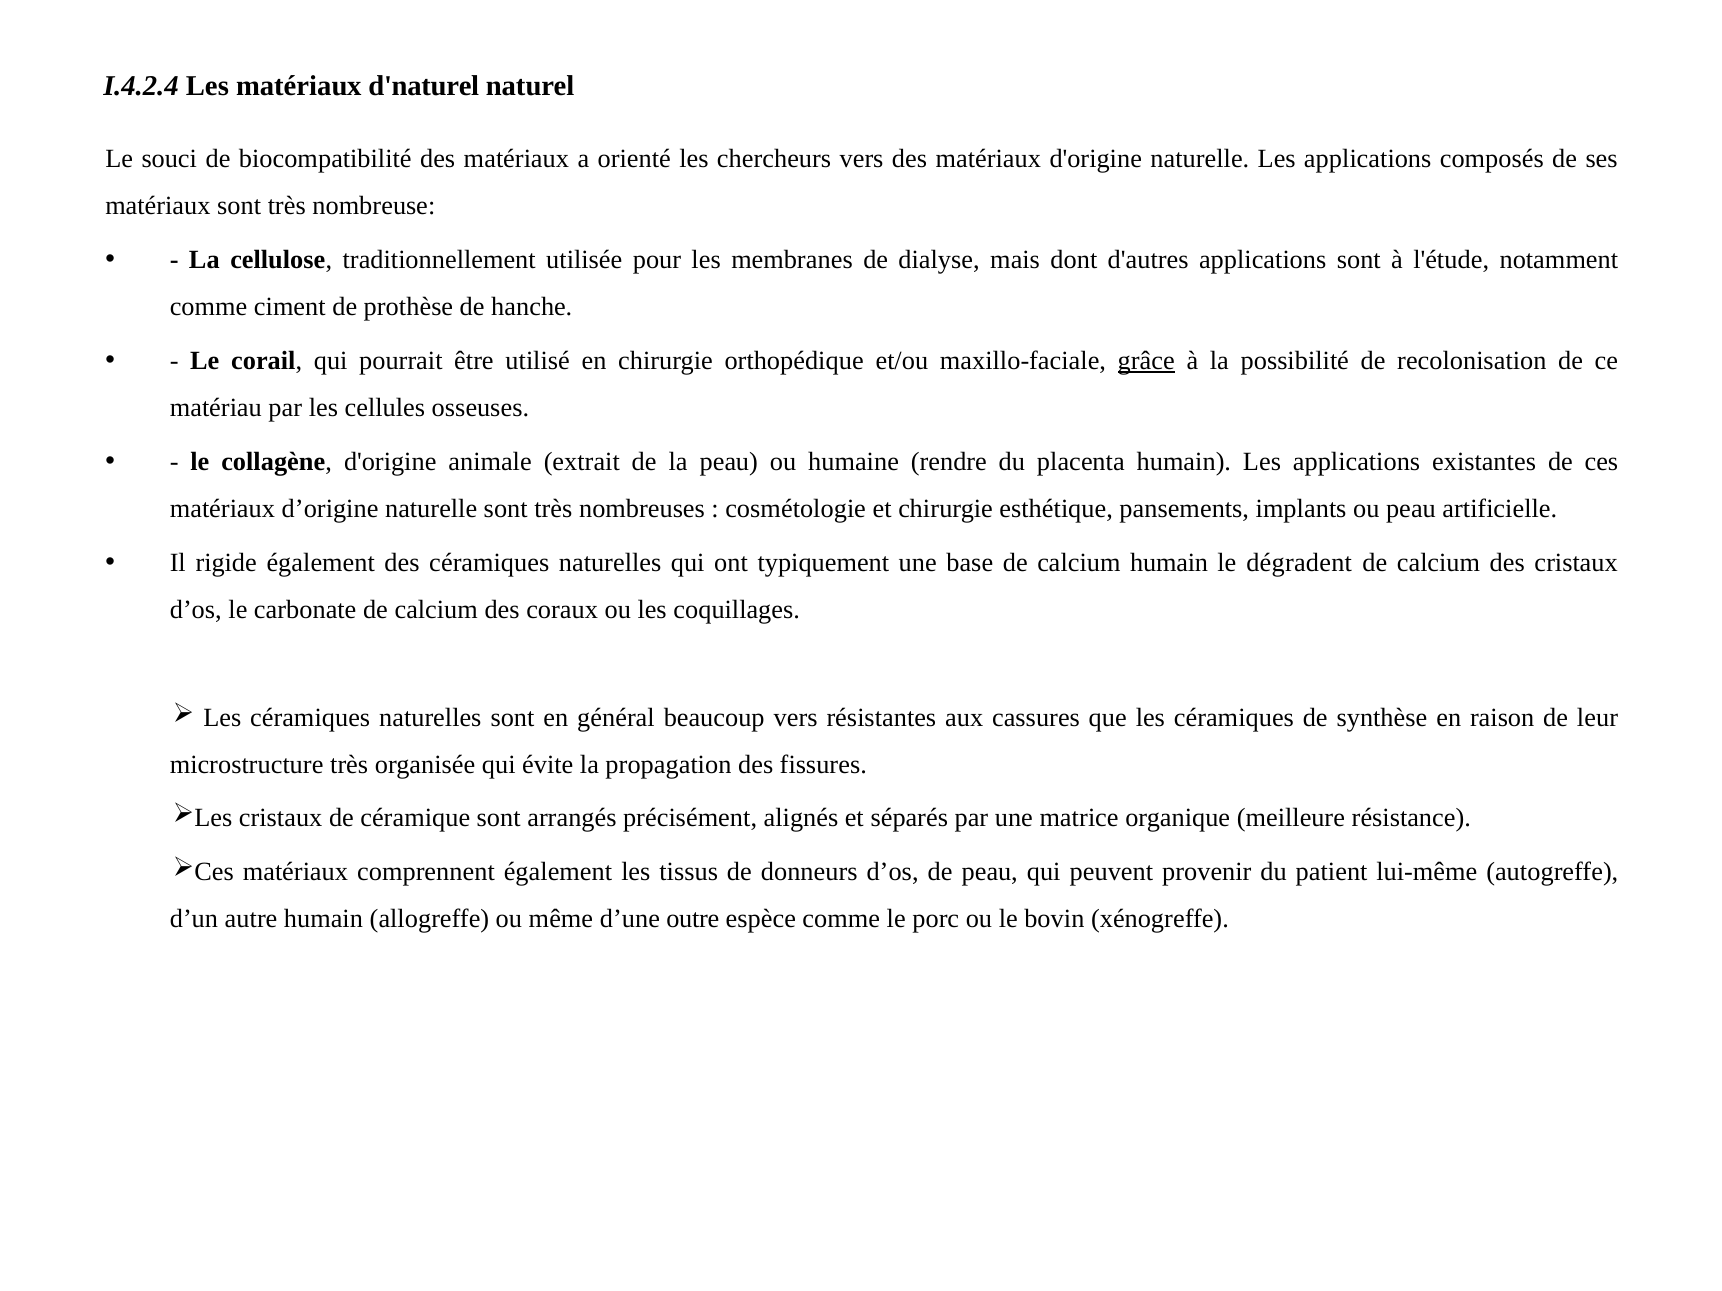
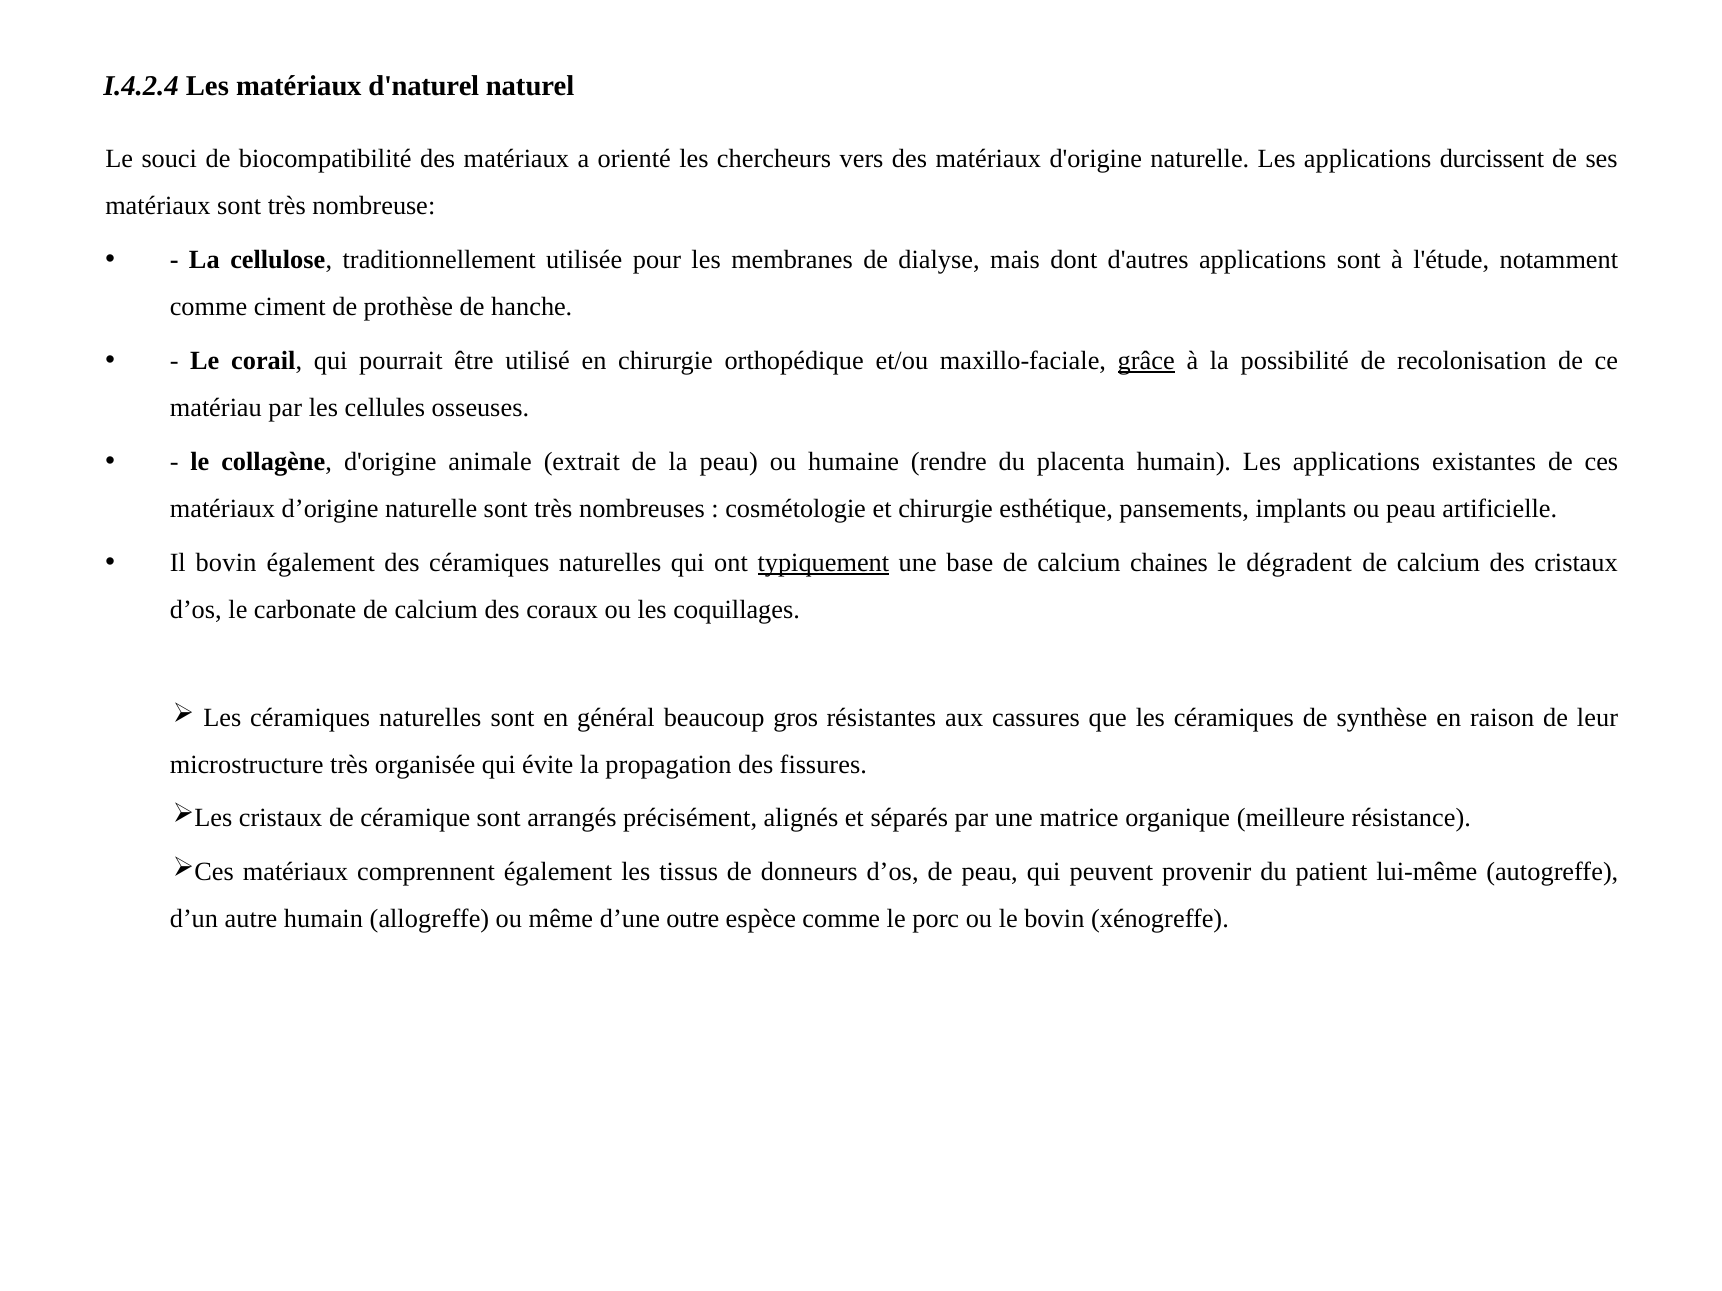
composés: composés -> durcissent (1492, 159)
Il rigide: rigide -> bovin (226, 563)
typiquement underline: none -> present (823, 563)
calcium humain: humain -> chaines (1169, 563)
beaucoup vers: vers -> gros (796, 718)
